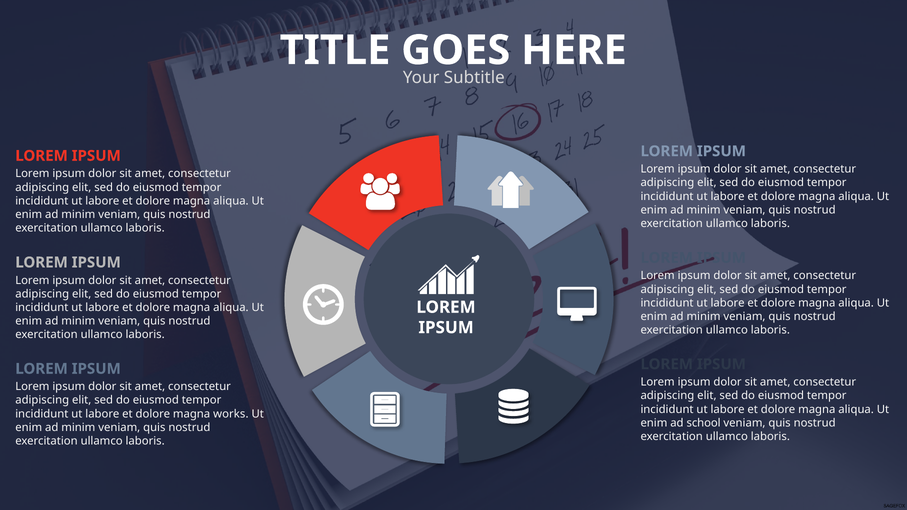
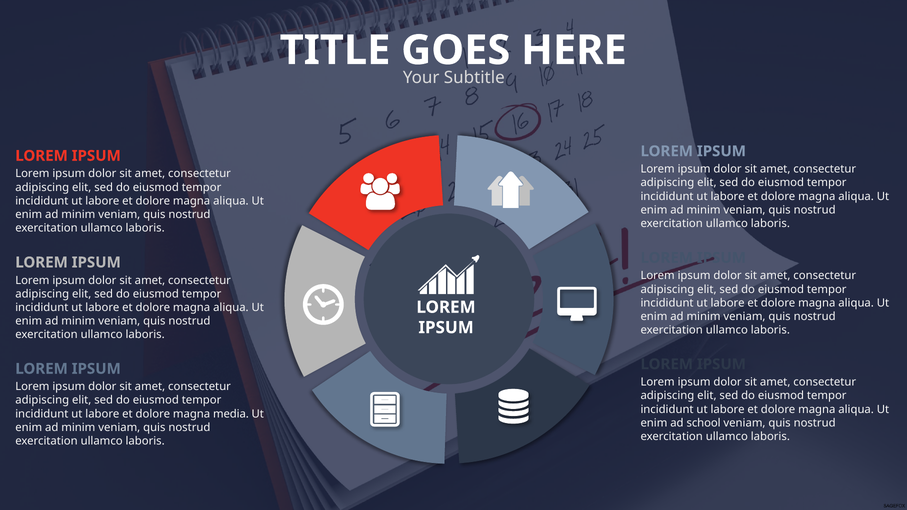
works: works -> media (231, 414)
